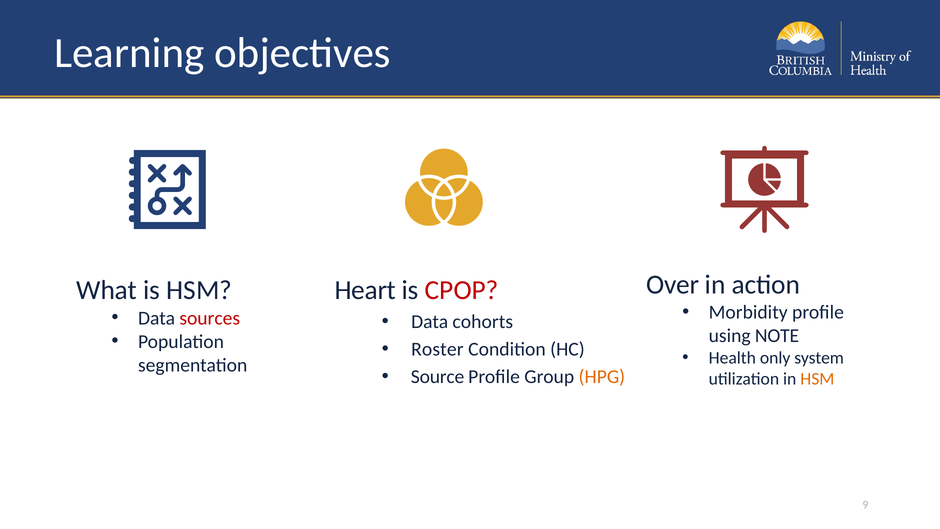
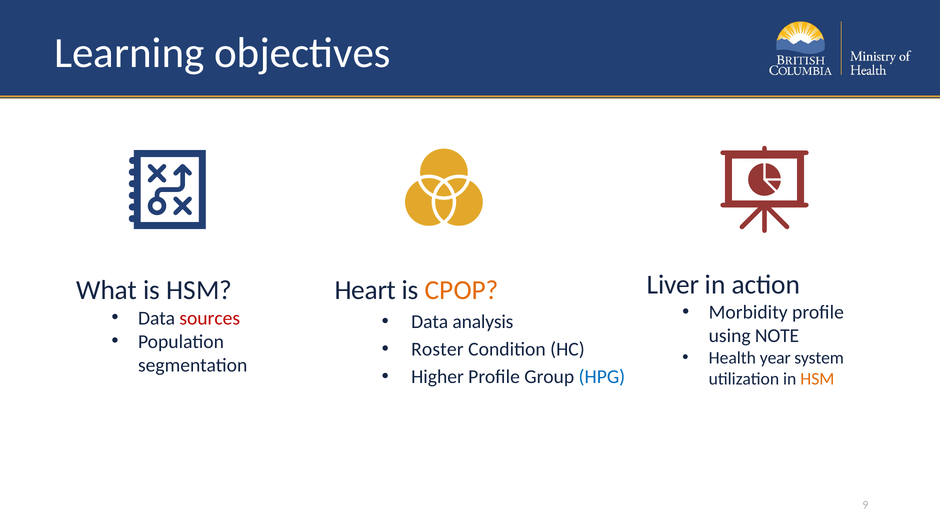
Over: Over -> Liver (673, 284)
CPOP colour: red -> orange (462, 290)
cohorts: cohorts -> analysis (483, 322)
only: only -> year (775, 358)
Source: Source -> Higher (437, 377)
HPG colour: orange -> blue (602, 377)
